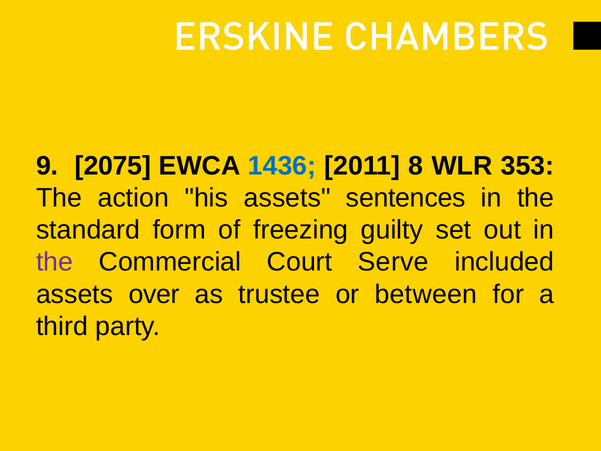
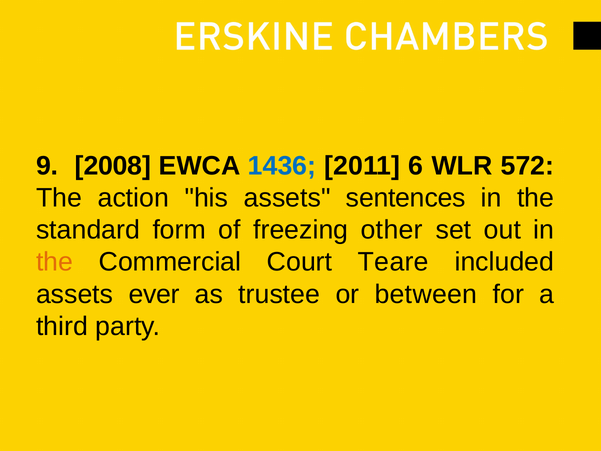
2075: 2075 -> 2008 (113, 166)
8: 8 -> 6 (416, 166)
353: 353 -> 572 (527, 166)
guilty: guilty -> other (392, 230)
the colour: purple -> orange (55, 262)
Serve: Serve -> Teare (393, 262)
over: over -> ever (154, 294)
